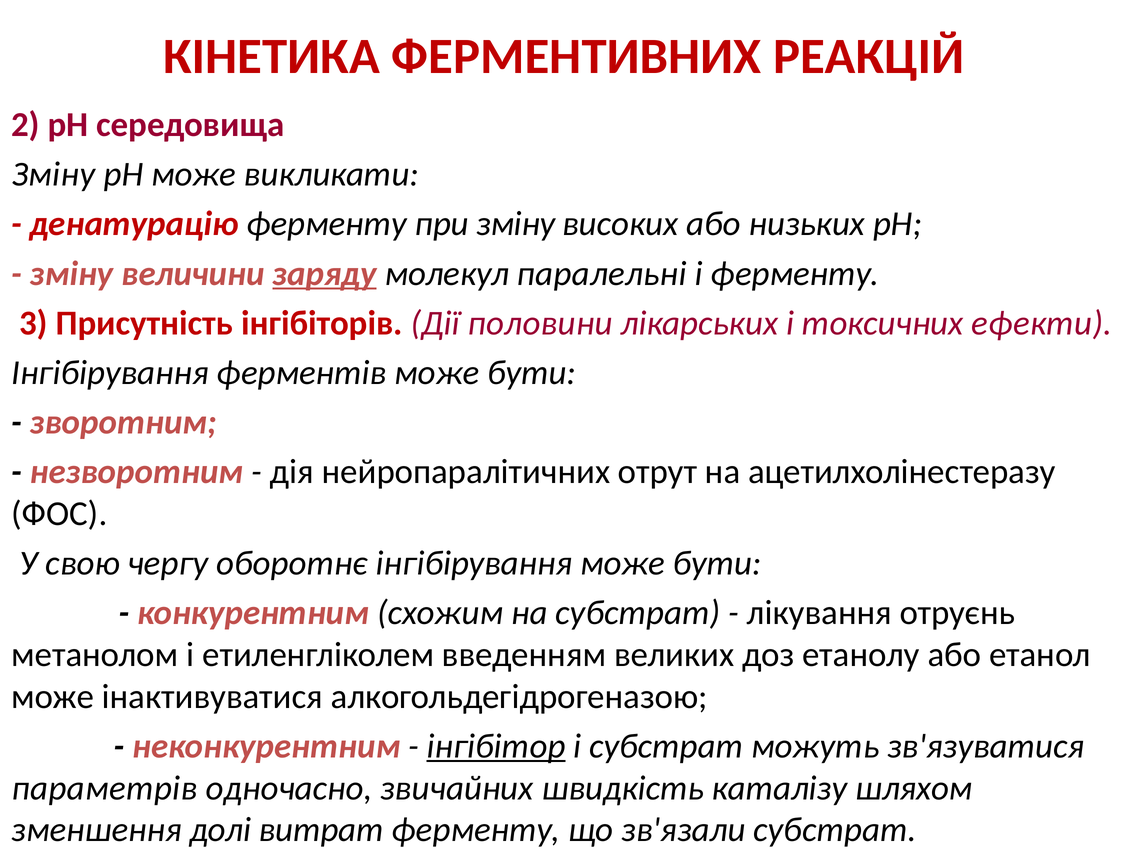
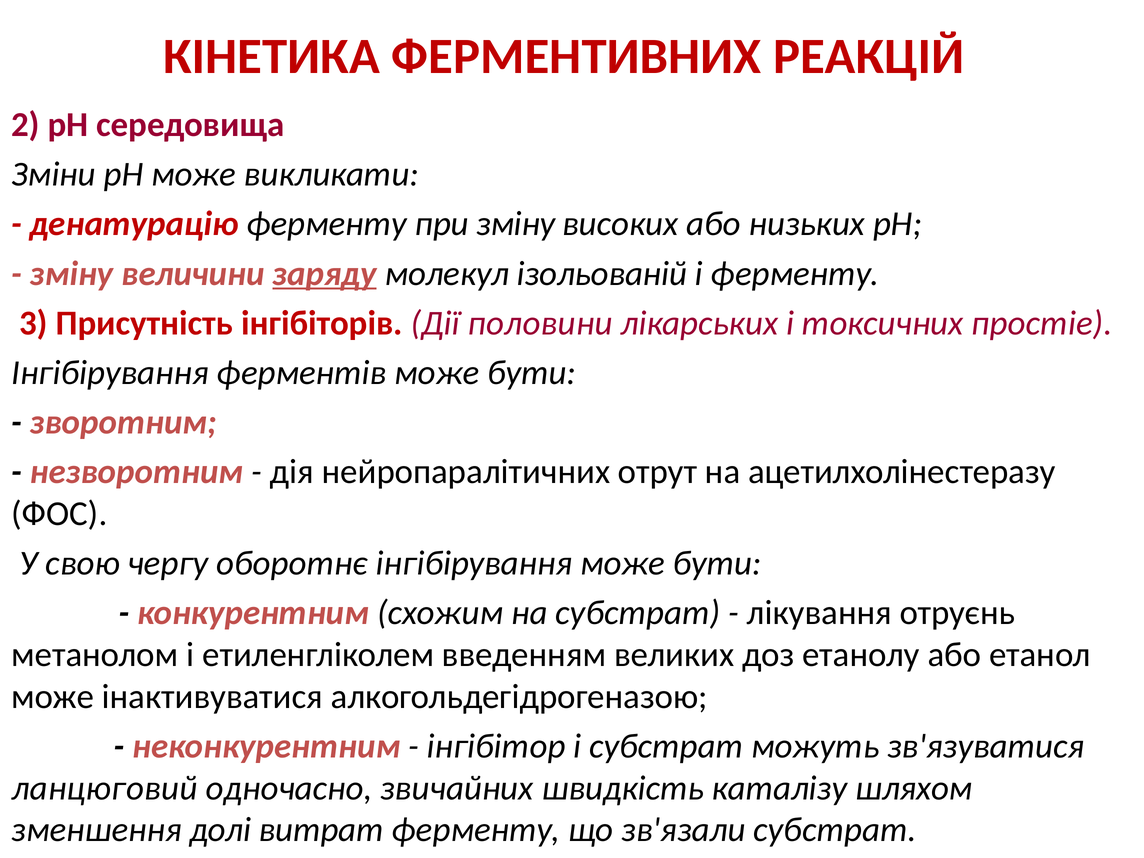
Зміну: Зміну -> Зміни (54, 174)
паралельні: паралельні -> ізольованій (602, 273)
ефекти: ефекти -> простіе (1042, 323)
інгібітор underline: present -> none (496, 746)
параметрів: параметрів -> ланцюговий (105, 788)
